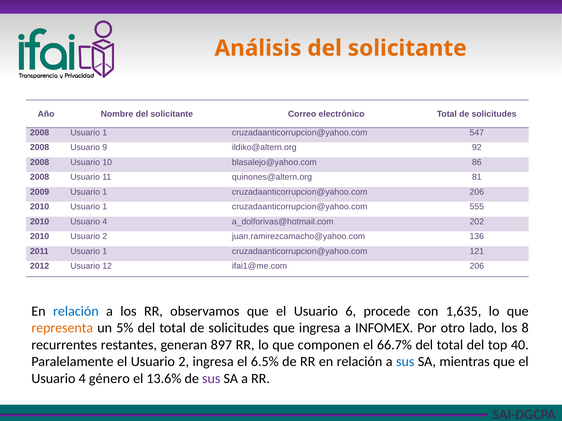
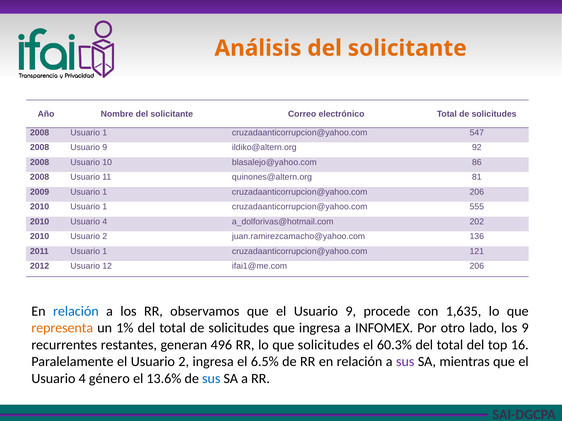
el Usuario 6: 6 -> 9 (351, 311)
5%: 5% -> 1% (125, 328)
los 8: 8 -> 9 (525, 328)
897: 897 -> 496 (221, 345)
que componen: componen -> solicitudes (329, 345)
66.7%: 66.7% -> 60.3% (394, 345)
40: 40 -> 16 (520, 345)
sus colour: blue -> purple (405, 362)
sus colour: purple -> blue (211, 379)
